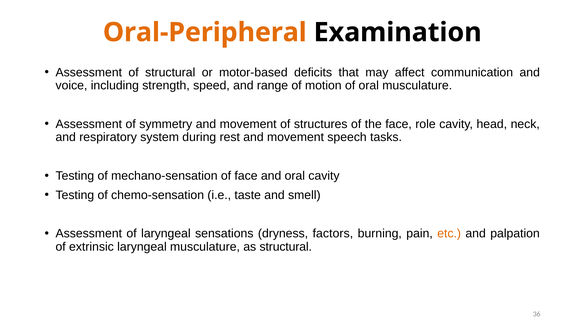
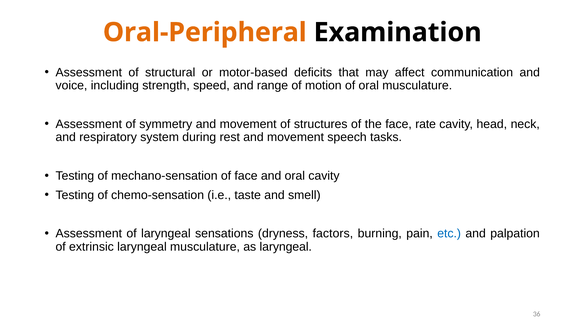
role: role -> rate (426, 124)
etc colour: orange -> blue (449, 234)
as structural: structural -> laryngeal (286, 247)
